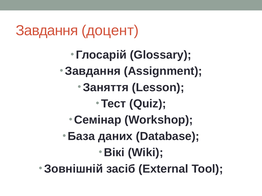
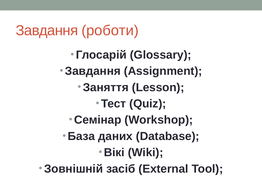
доцент: доцент -> роботи (110, 30)
